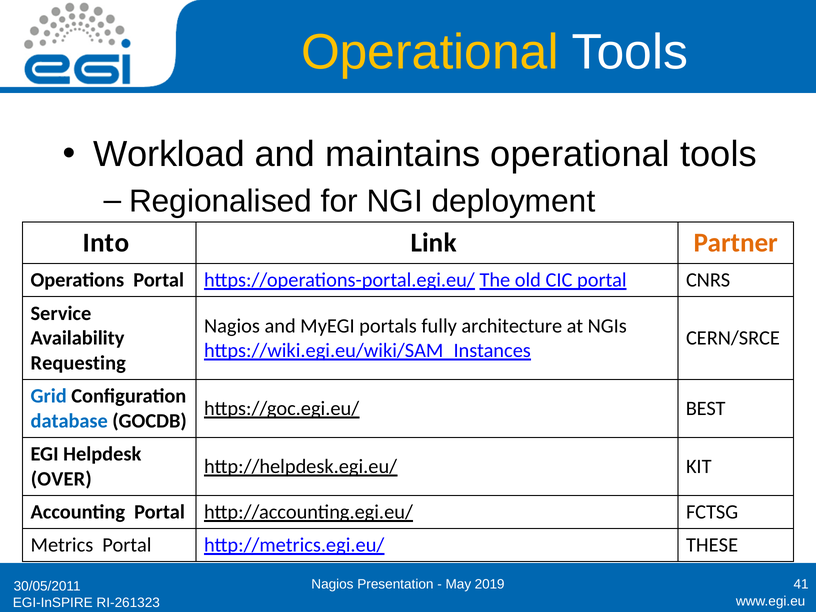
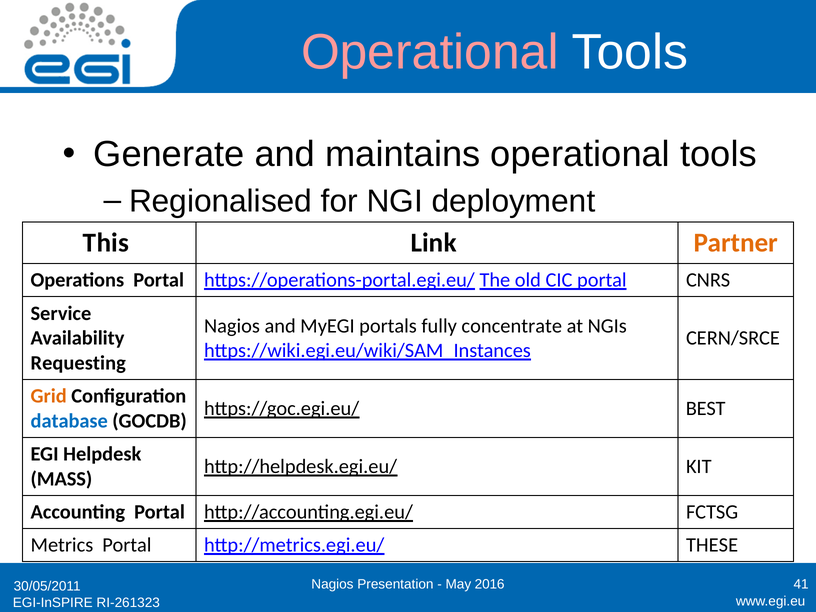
Operational colour: yellow -> pink (430, 52)
Workload: Workload -> Generate (169, 154)
Into: Into -> This (106, 243)
architecture: architecture -> concentrate (512, 326)
Grid colour: blue -> orange (49, 396)
OVER: OVER -> MASS (61, 479)
2019: 2019 -> 2016 (490, 584)
